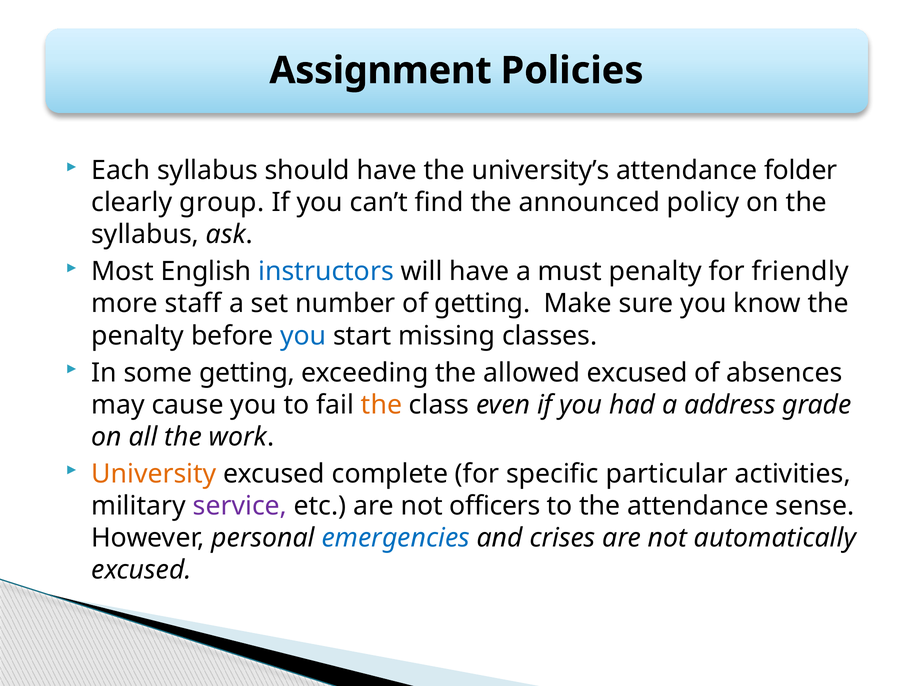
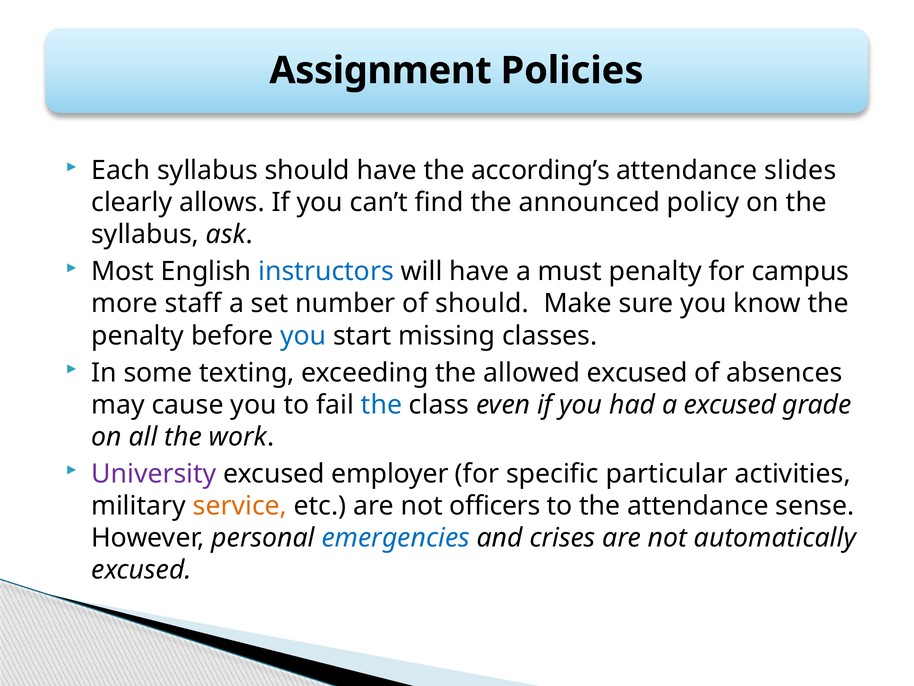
university’s: university’s -> according’s (541, 170)
folder: folder -> slides (800, 170)
group: group -> allows (222, 202)
friendly: friendly -> campus (800, 271)
of getting: getting -> should (482, 303)
some getting: getting -> texting (247, 373)
the colour: orange -> blue (382, 405)
a address: address -> excused (730, 405)
University colour: orange -> purple (154, 474)
complete: complete -> employer (390, 474)
service colour: purple -> orange (240, 506)
